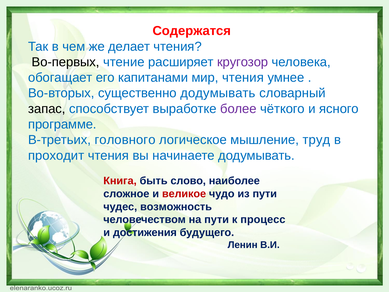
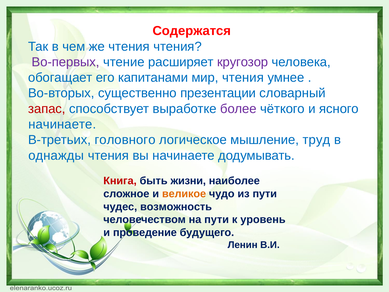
же делает: делает -> чтения (129, 46)
Во-первых colour: black -> purple (66, 62)
существенно додумывать: додумывать -> презентации (218, 93)
запас colour: black -> red (47, 109)
программе: программе -> начинаете (62, 124)
проходит: проходит -> однажды (56, 155)
слово: слово -> жизни (188, 181)
великое colour: red -> orange (184, 194)
процесс: процесс -> уровень (263, 219)
достижения: достижения -> проведение (145, 232)
